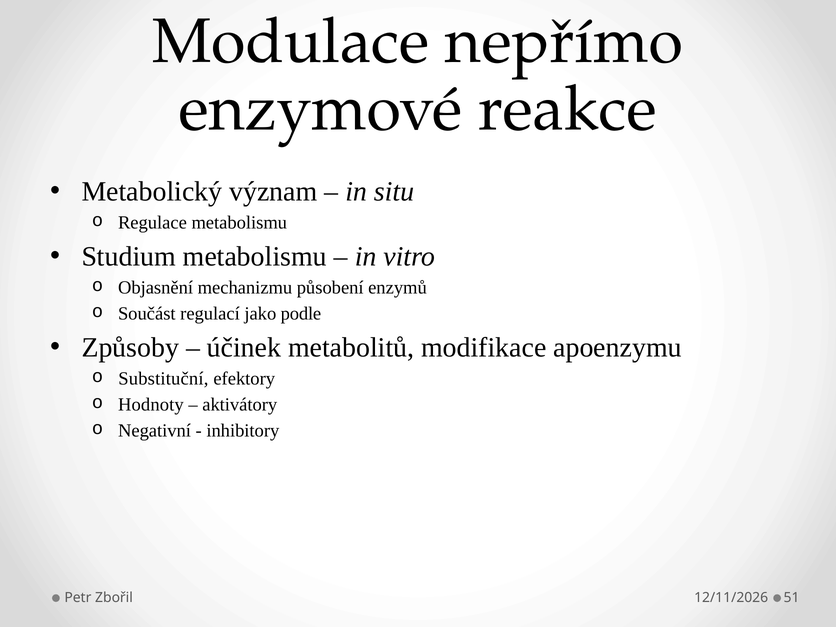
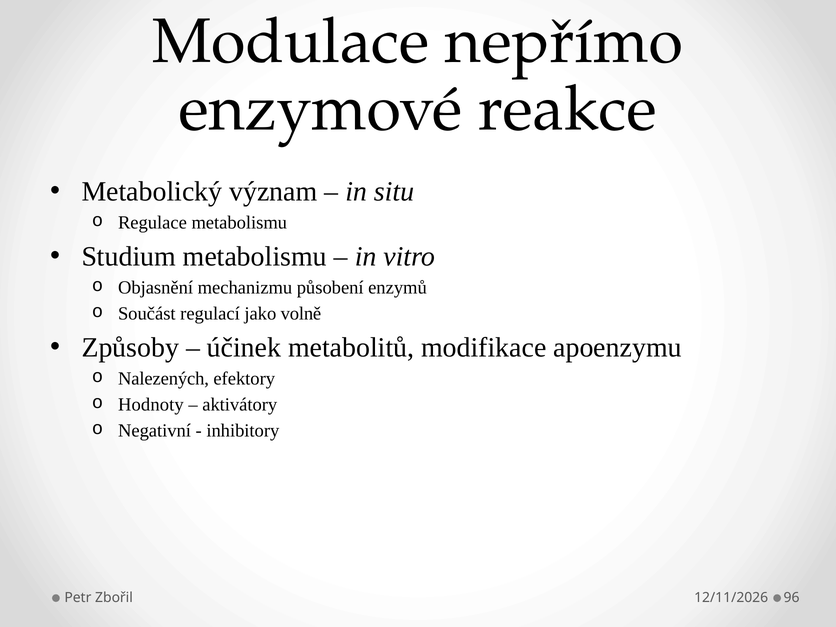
podle: podle -> volně (301, 313)
Substituční: Substituční -> Nalezených (164, 378)
51: 51 -> 96 (792, 598)
